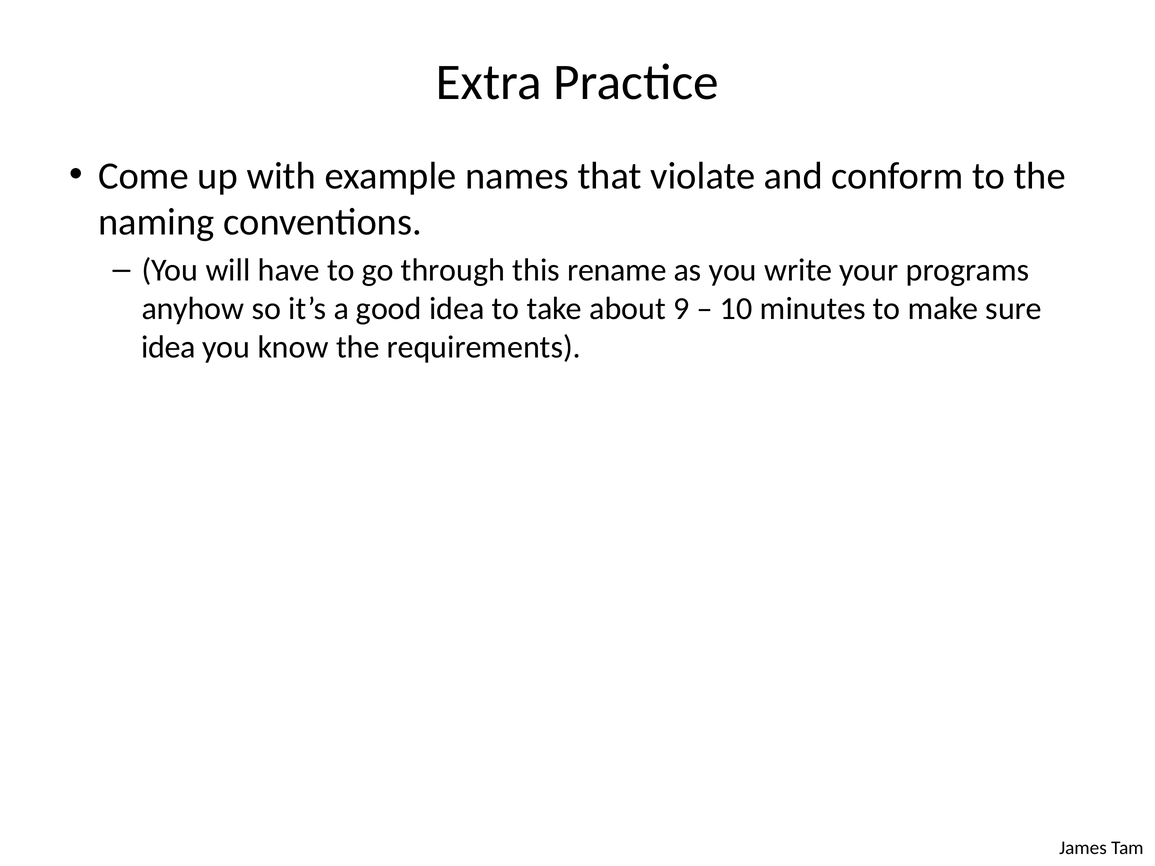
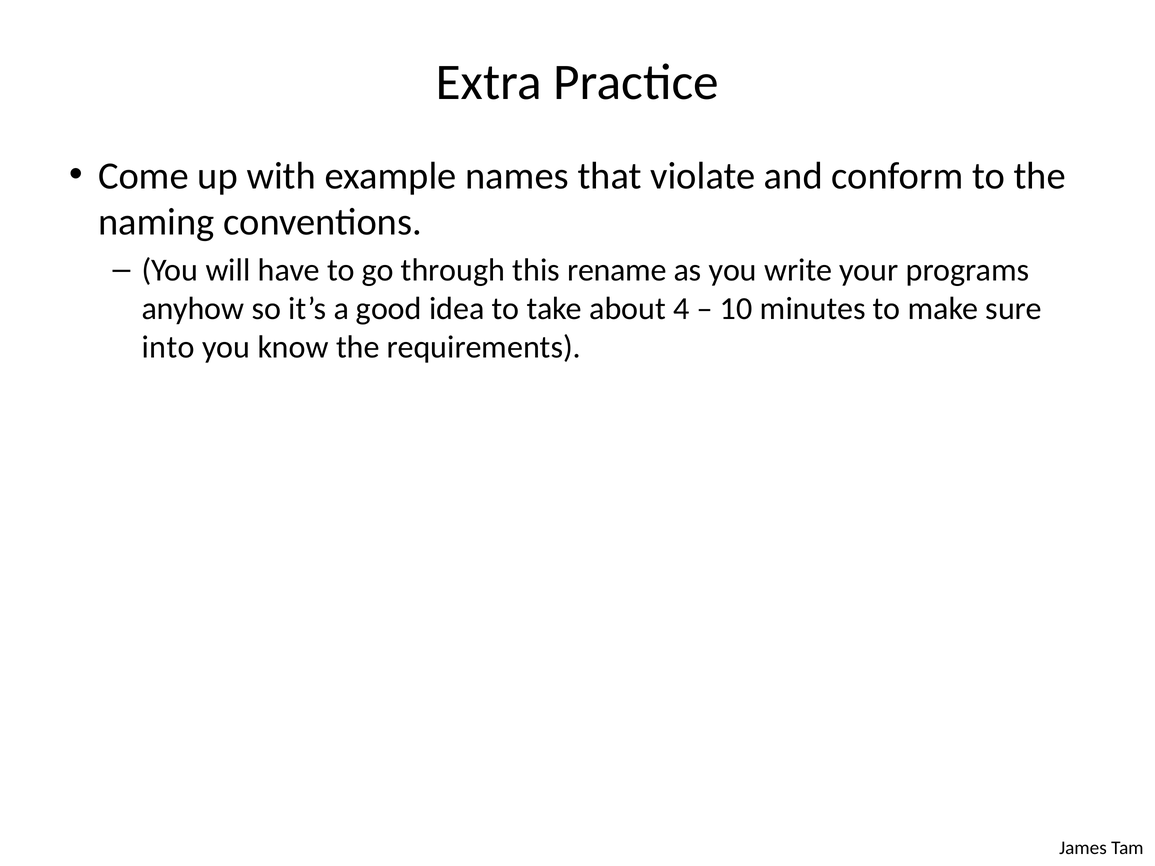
9: 9 -> 4 (681, 309)
idea: idea -> into (168, 348)
